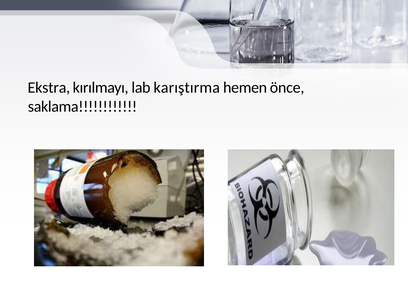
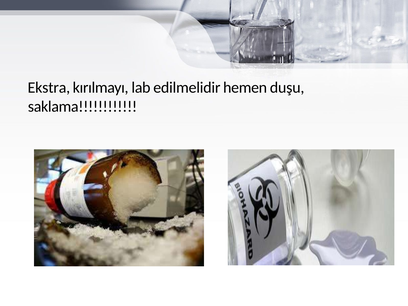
karıştırma: karıştırma -> edilmelidir (187, 87)
önce: önce -> duşu (287, 87)
